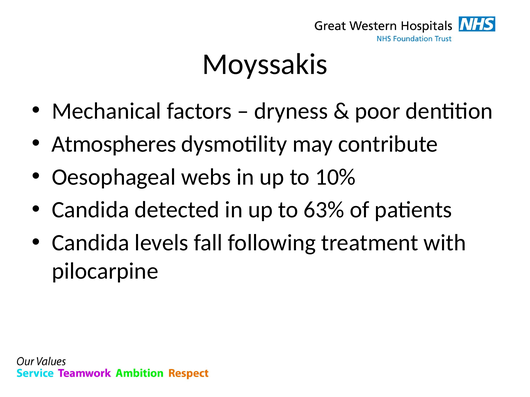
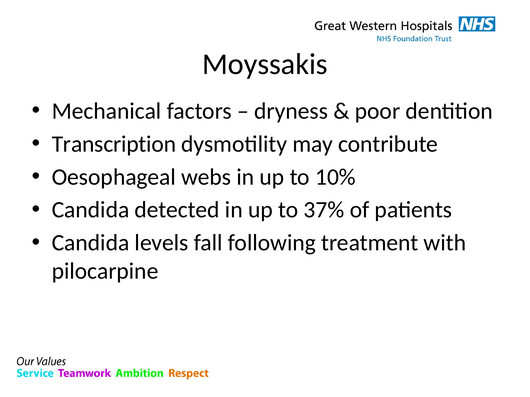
Atmospheres: Atmospheres -> Transcription (114, 144)
63%: 63% -> 37% (324, 210)
